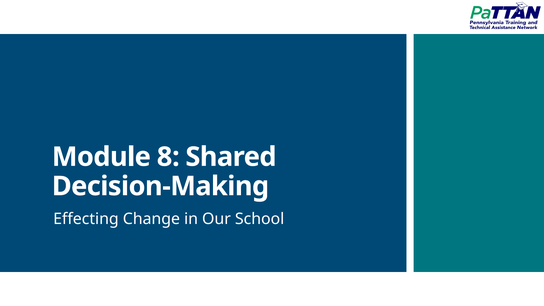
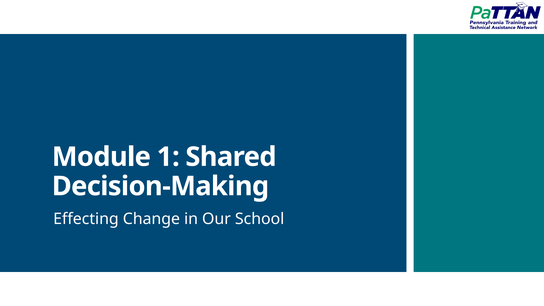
8: 8 -> 1 (168, 157)
